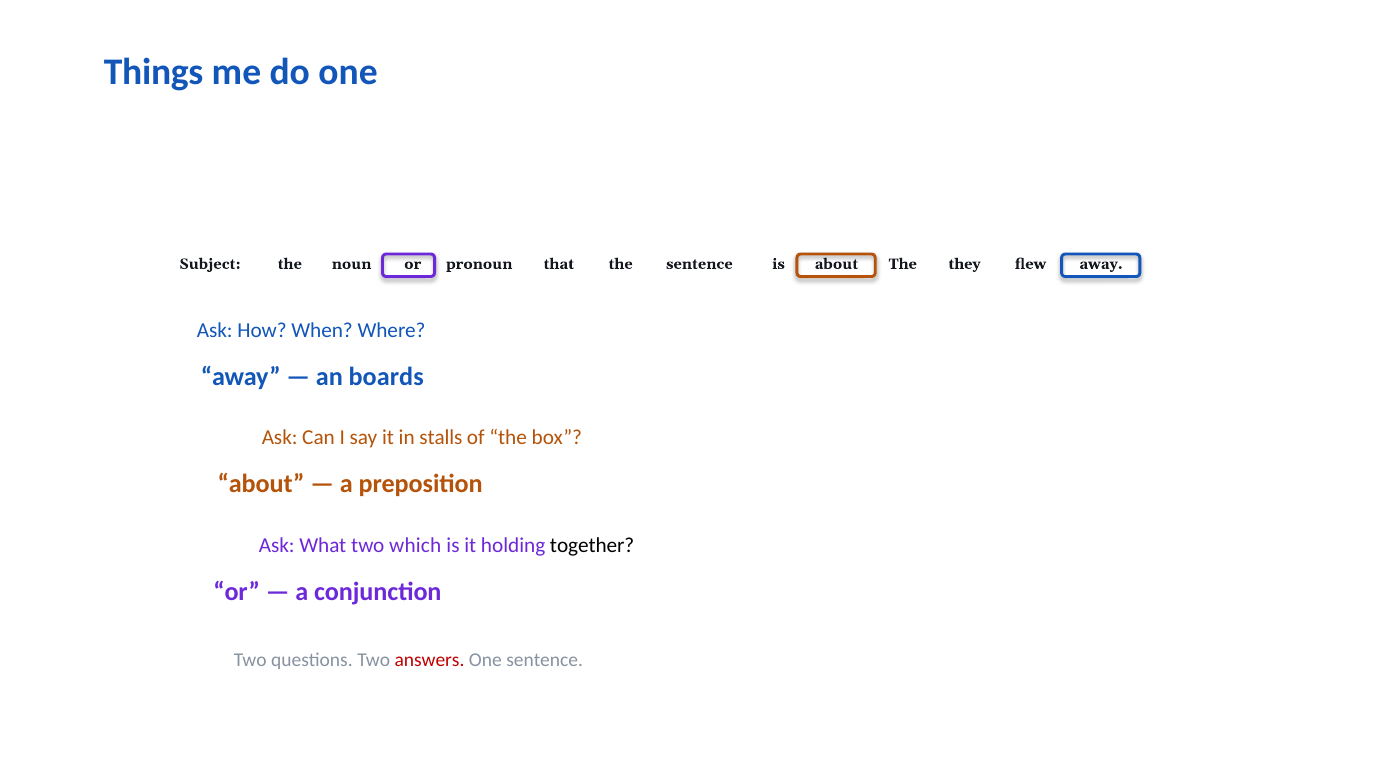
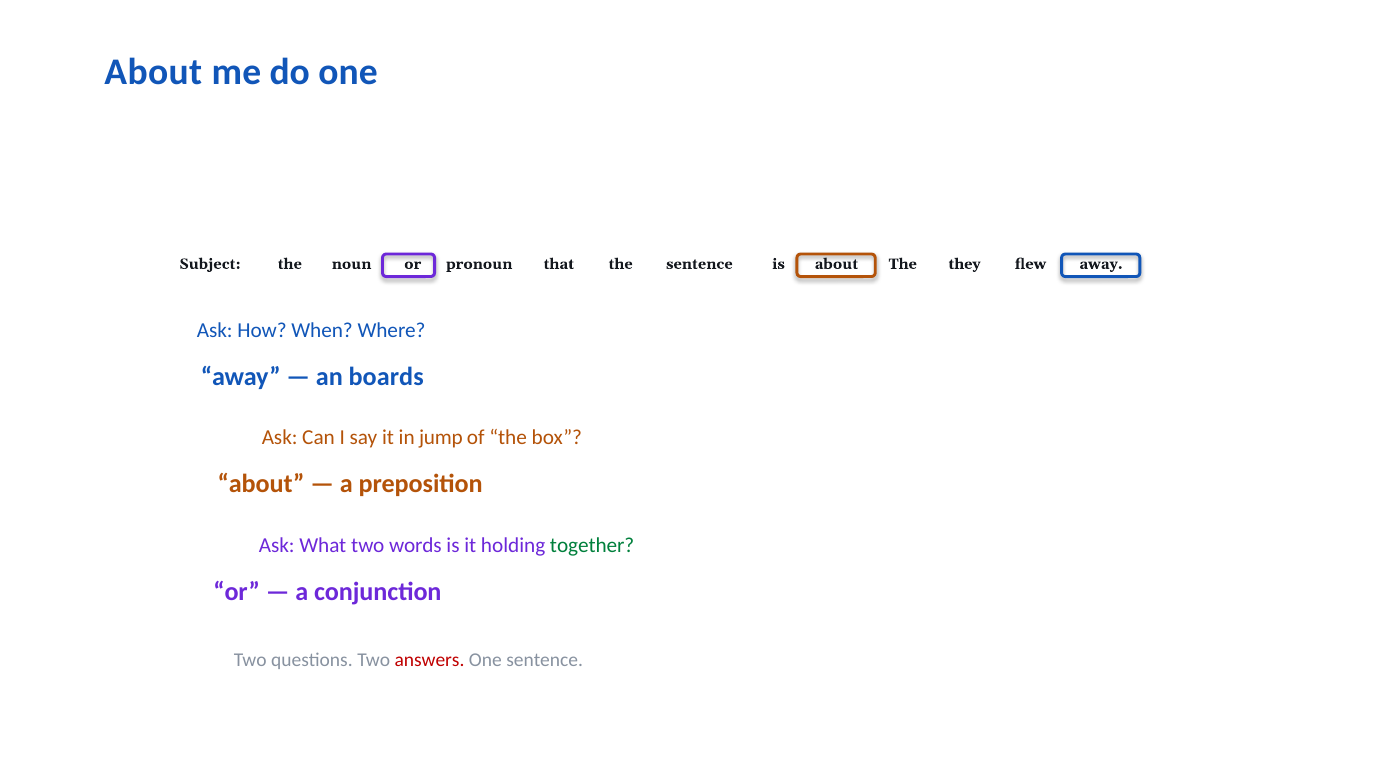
Things: Things -> About (153, 72)
stalls: stalls -> jump (441, 438)
which: which -> words (415, 545)
together colour: black -> green (592, 545)
